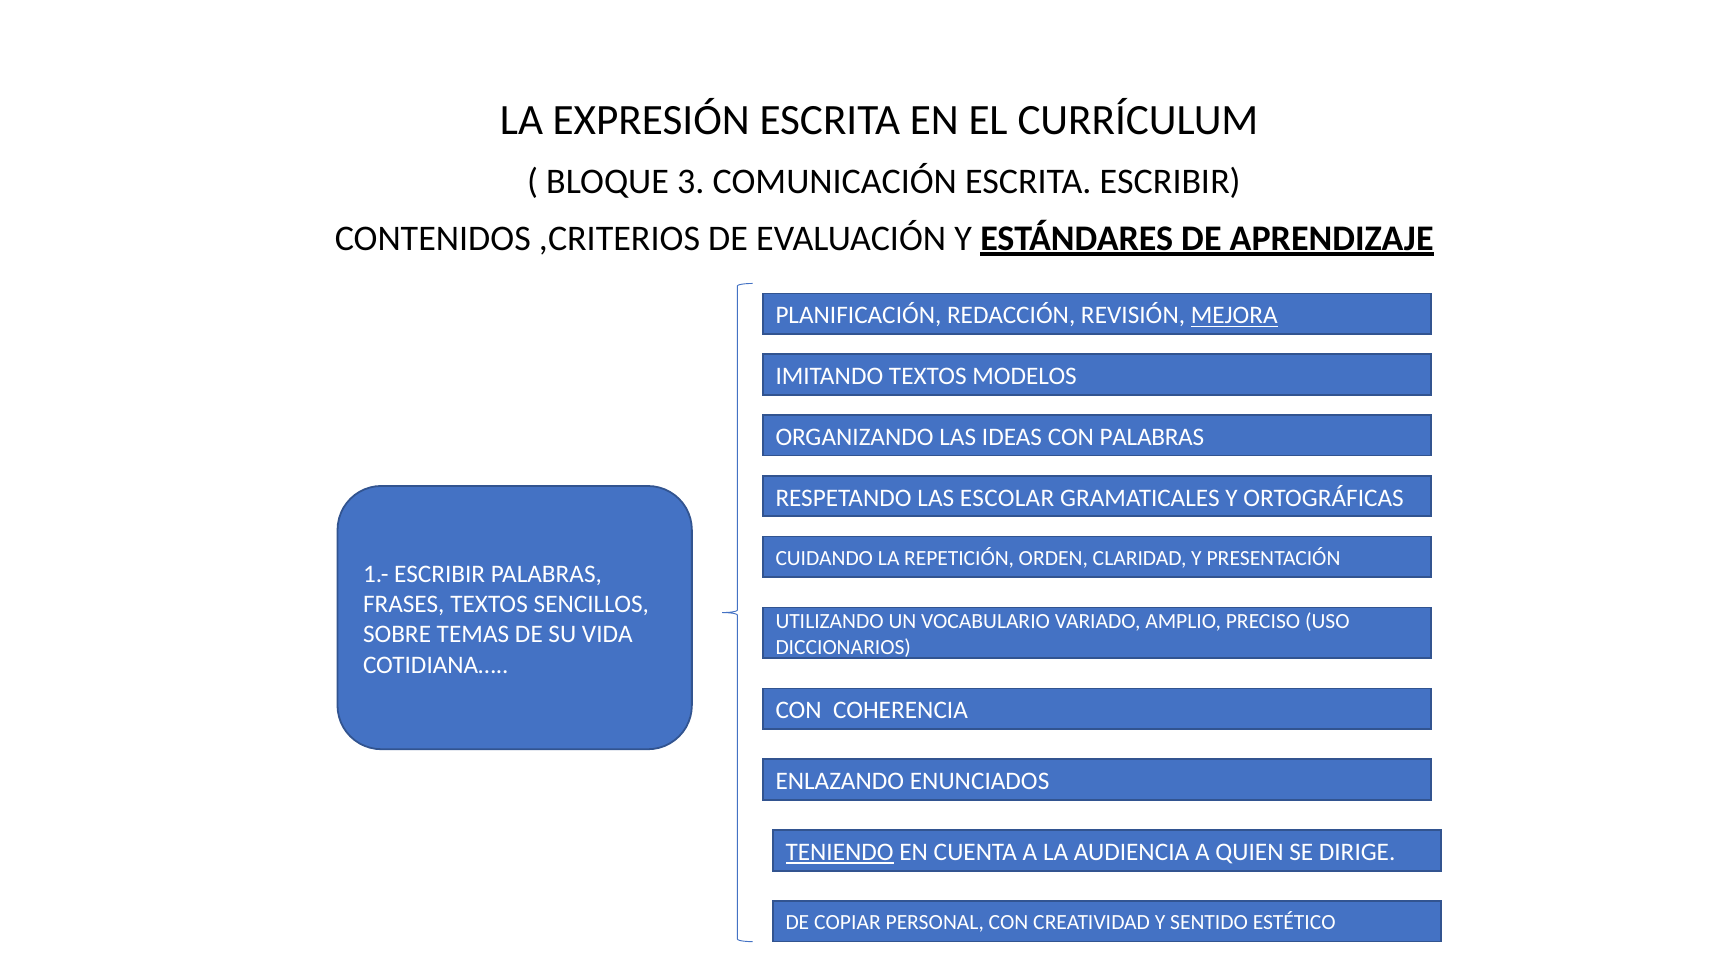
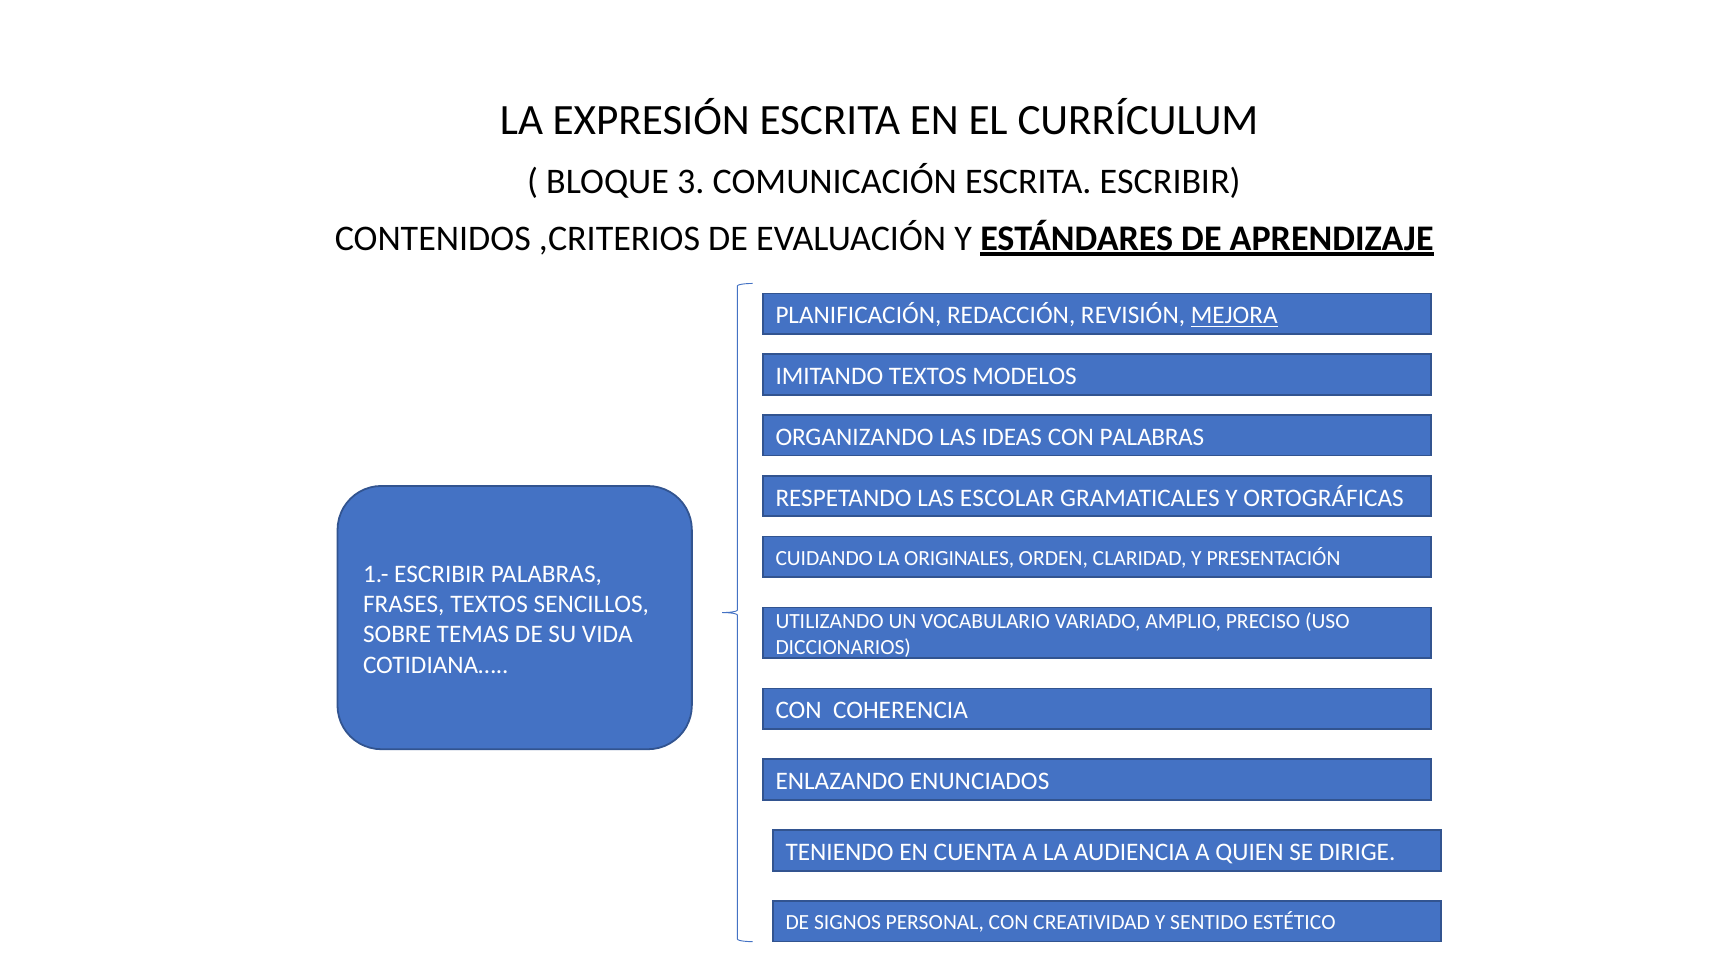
REPETICIÓN: REPETICIÓN -> ORIGINALES (959, 558)
TENIENDO underline: present -> none (840, 852)
COPIAR: COPIAR -> SIGNOS (848, 923)
